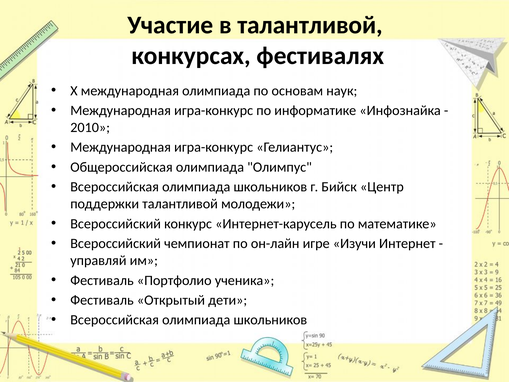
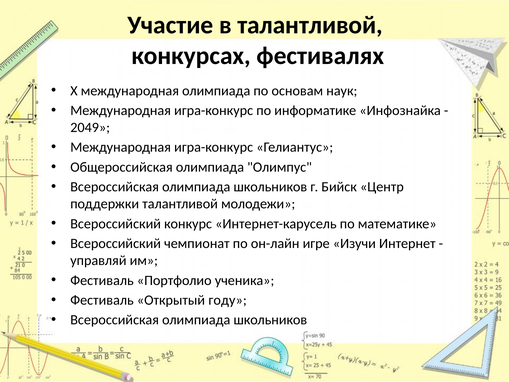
2010: 2010 -> 2049 (90, 127)
дети: дети -> году (228, 300)
